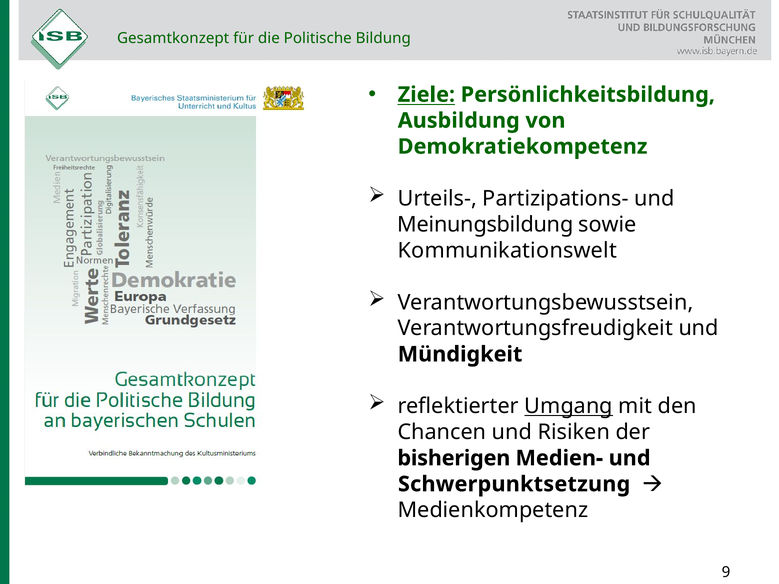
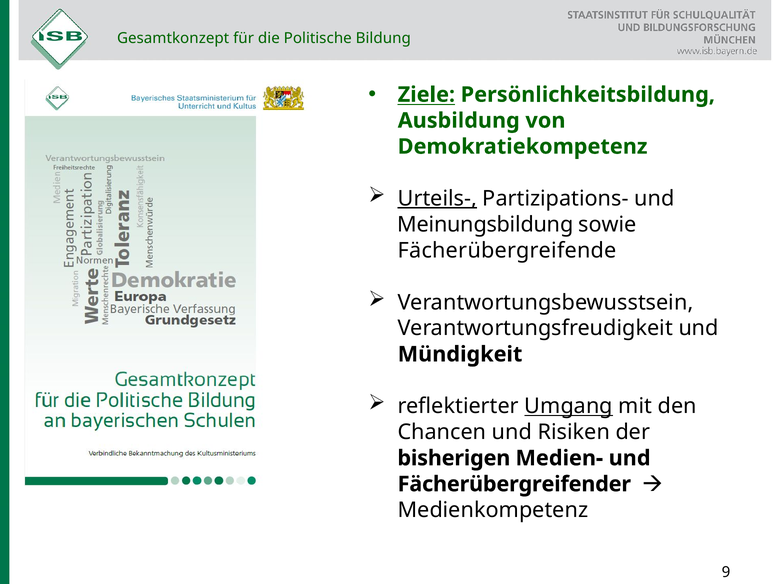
Urteils- underline: none -> present (437, 199)
Kommunikationswelt: Kommunikationswelt -> Fächerübergreifende (507, 251)
Schwerpunktsetzung: Schwerpunktsetzung -> Fächerübergreifender (514, 484)
